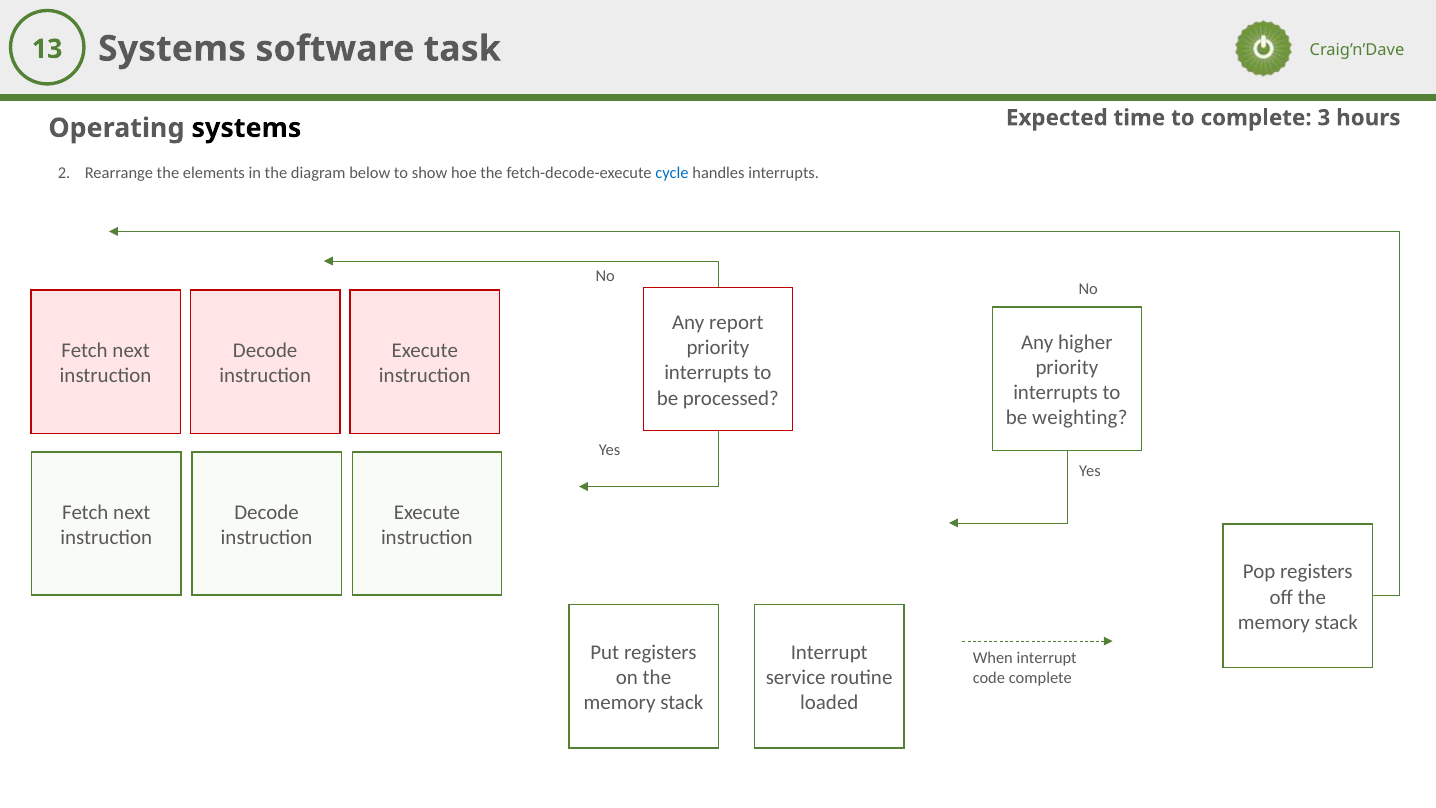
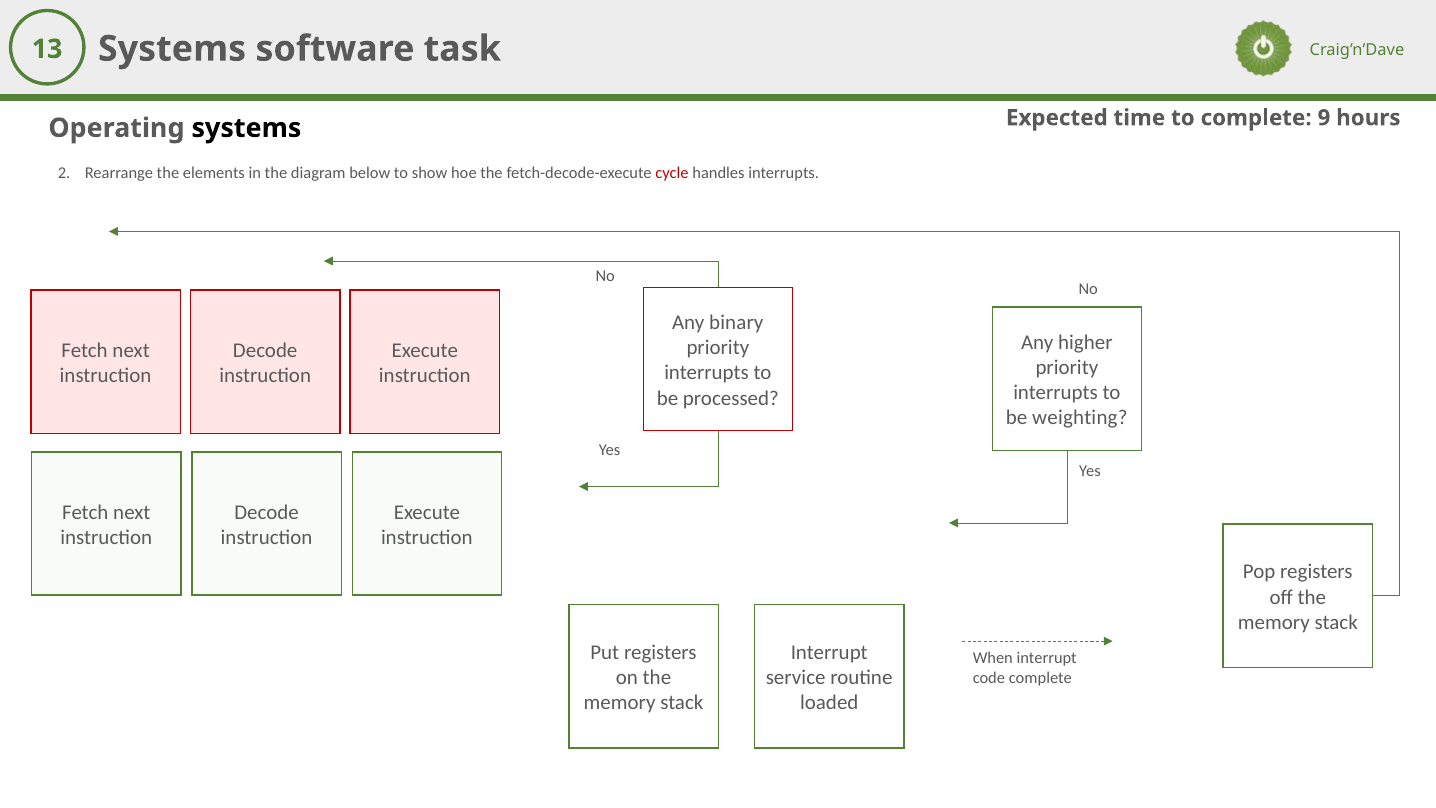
3: 3 -> 9 (1324, 118)
cycle colour: blue -> red (672, 173)
report: report -> binary (736, 323)
